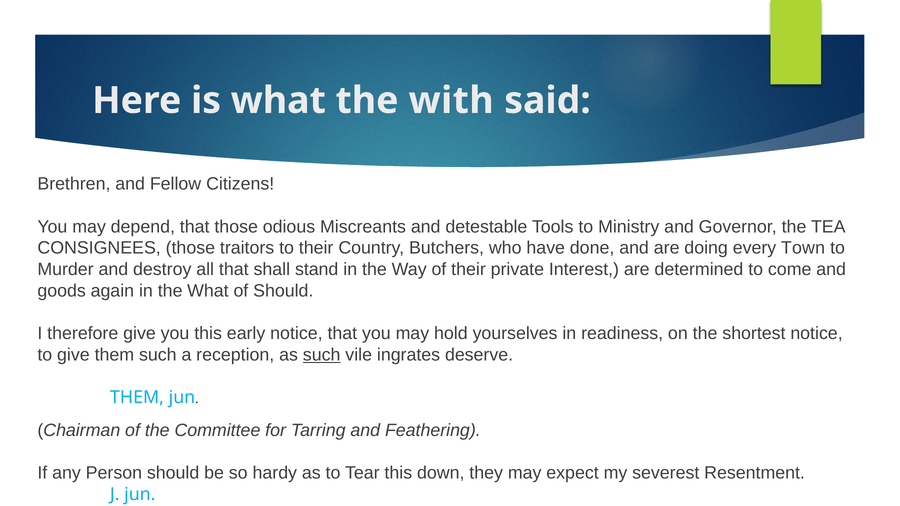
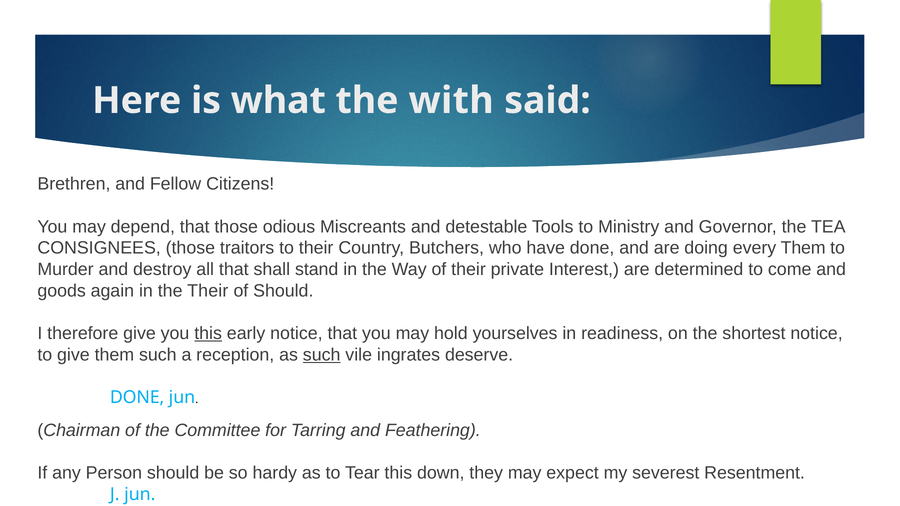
every Town: Town -> Them (803, 248)
the What: What -> Their (208, 291)
this underline: none -> present (208, 334)
THEM: THEM -> DONE (137, 398)
